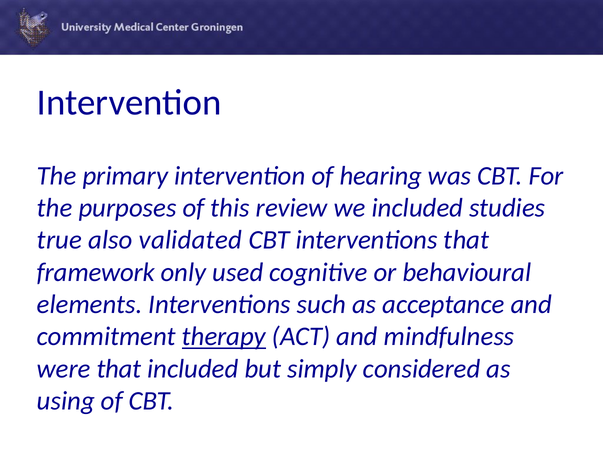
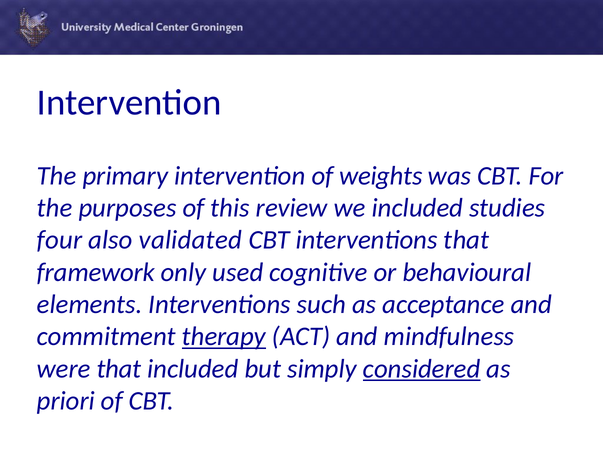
hearing: hearing -> weights (381, 176)
true: true -> four (60, 240)
considered underline: none -> present (422, 369)
using: using -> priori (66, 401)
